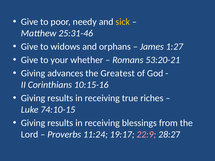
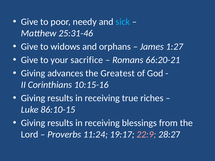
sick colour: yellow -> light blue (123, 22)
whether: whether -> sacrifice (87, 60)
53:20-21: 53:20-21 -> 66:20-21 (163, 60)
74:10-15: 74:10-15 -> 86:10-15 (58, 110)
